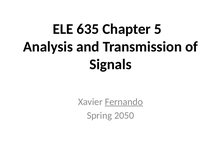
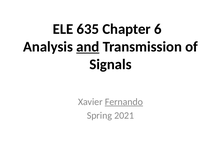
5: 5 -> 6 (158, 29)
and underline: none -> present (88, 47)
2050: 2050 -> 2021 (124, 115)
